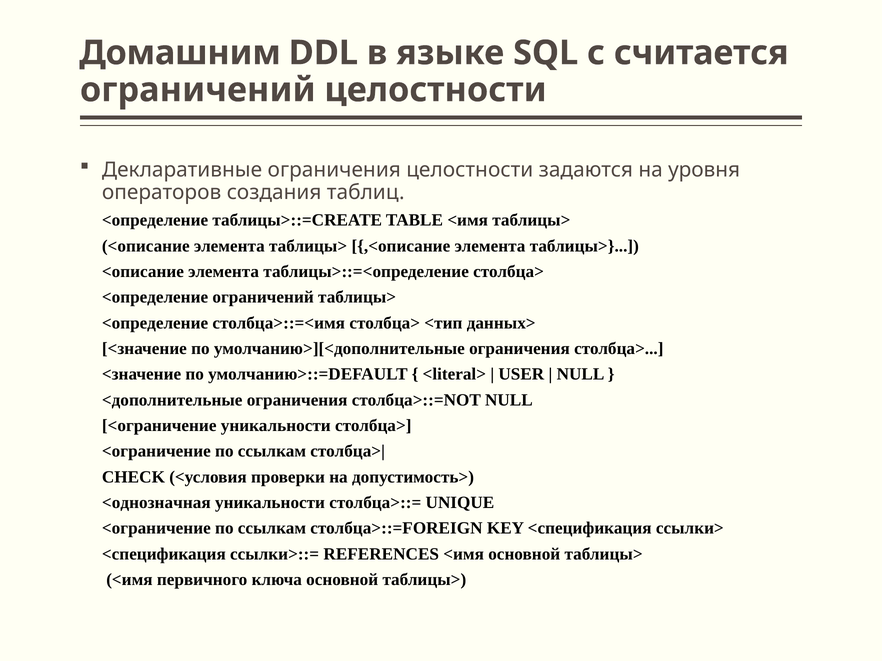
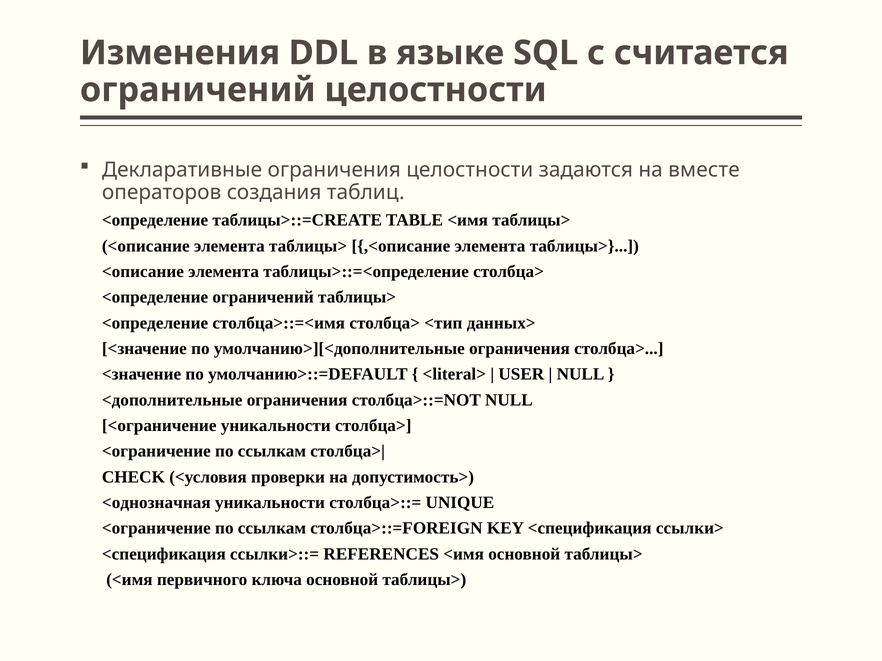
Домашним: Домашним -> Изменения (180, 53)
уровня: уровня -> вместе (704, 170)
